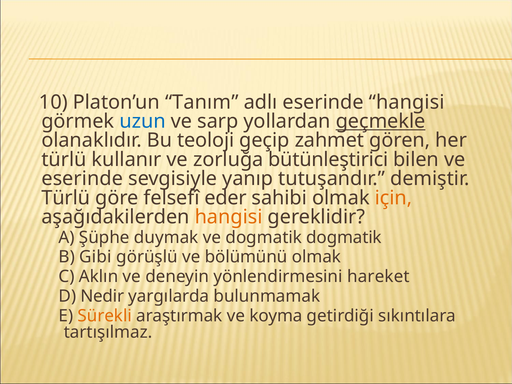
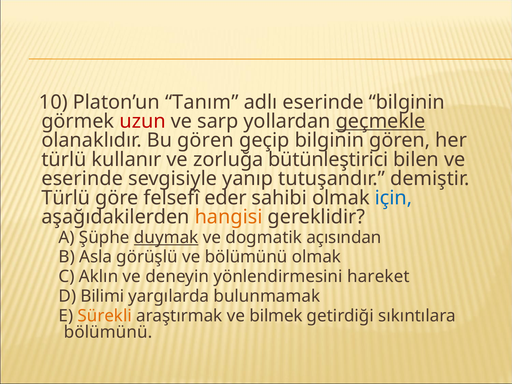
eserinde hangisi: hangisi -> bilginin (407, 102)
uzun colour: blue -> red (143, 121)
Bu teoloji: teoloji -> gören (206, 140)
geçip zahmet: zahmet -> bilginin (329, 140)
için colour: orange -> blue (394, 198)
duymak underline: none -> present (166, 237)
dogmatik dogmatik: dogmatik -> açısından (344, 237)
Gibi: Gibi -> Asla (96, 257)
Nedir: Nedir -> Bilimi (102, 296)
koyma: koyma -> bilmek (276, 316)
tartışılmaz: tartışılmaz -> bölümünü (108, 332)
